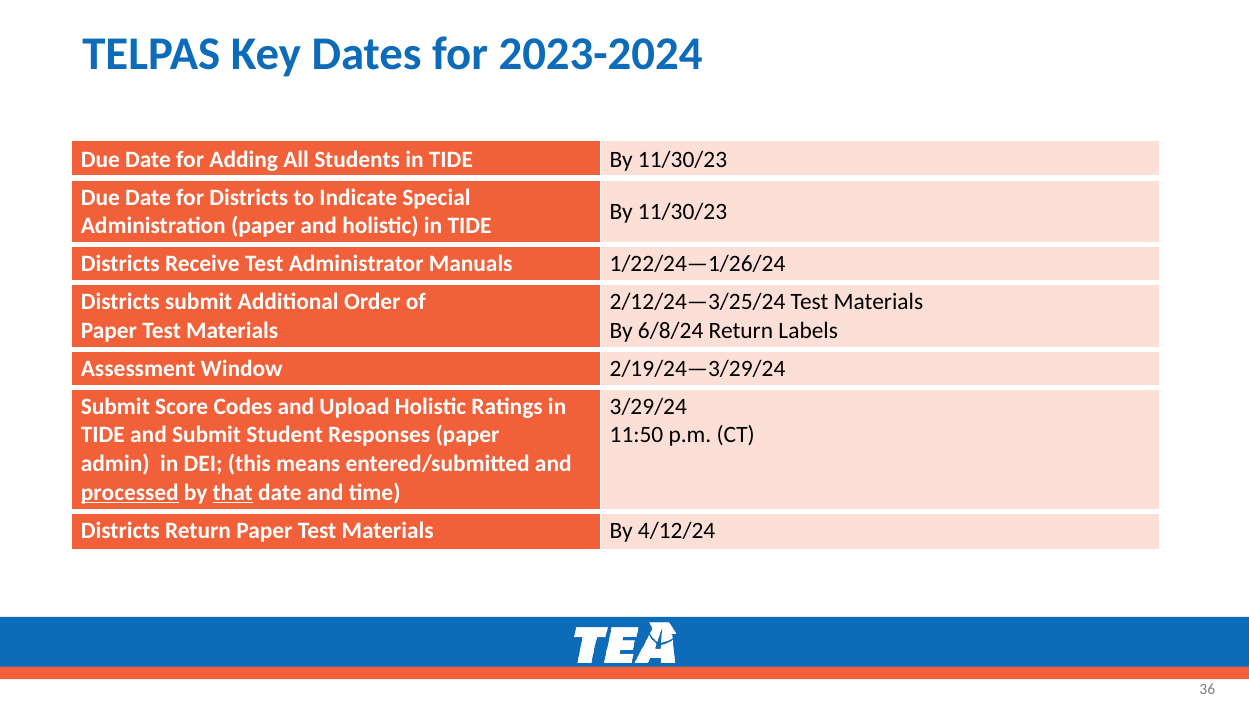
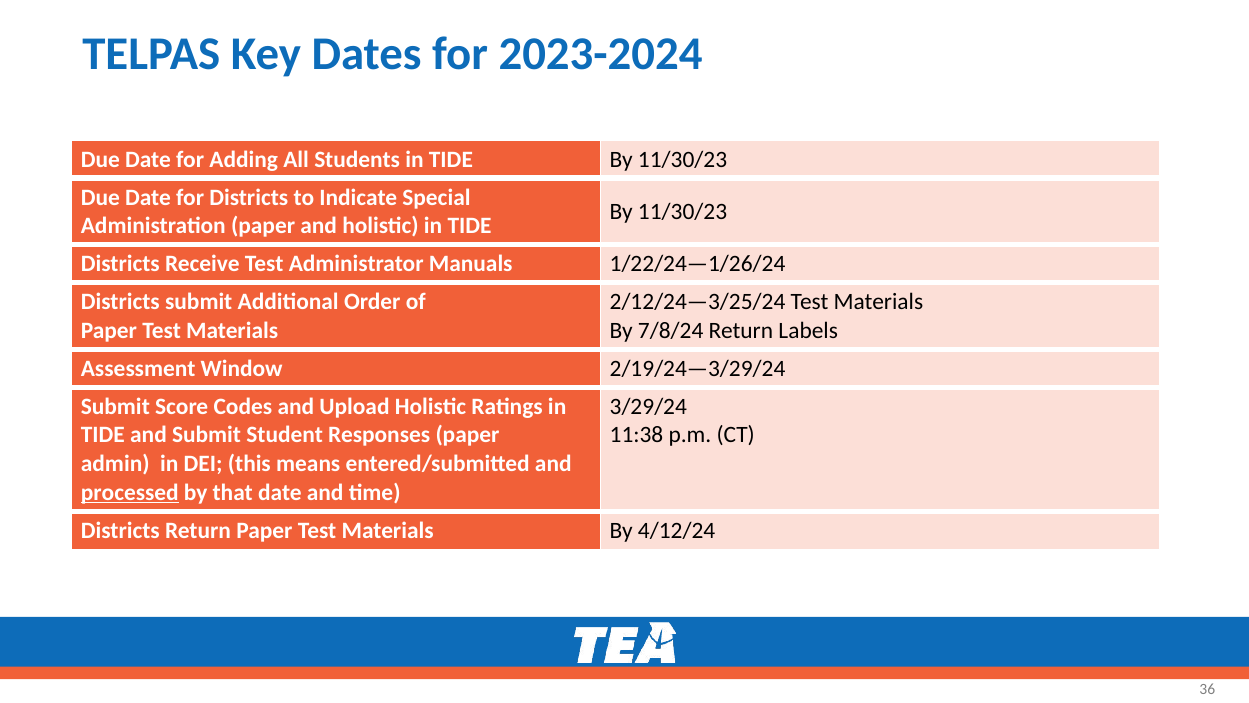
6/8/24: 6/8/24 -> 7/8/24 (671, 330)
11:50: 11:50 -> 11:38 (637, 435)
that underline: present -> none (233, 492)
